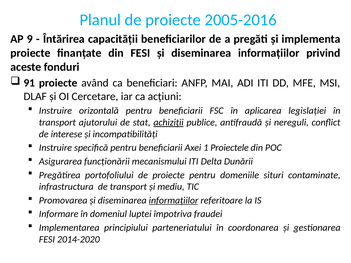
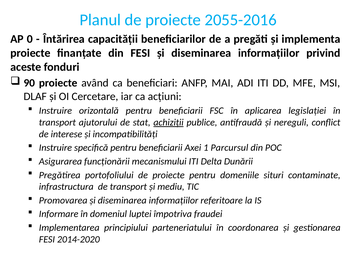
2005-2016: 2005-2016 -> 2055-2016 (241, 20)
9: 9 -> 0 (30, 39)
91: 91 -> 90 (29, 83)
Proiectele: Proiectele -> Parcursul (229, 148)
informațiilor underline: present -> none (174, 201)
